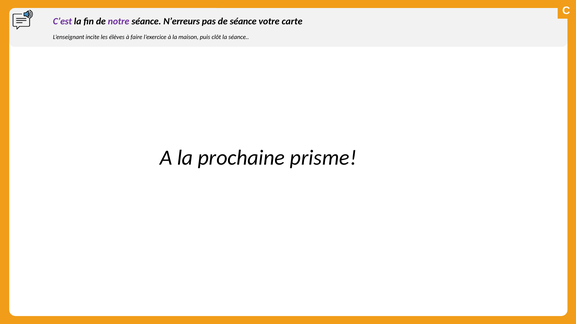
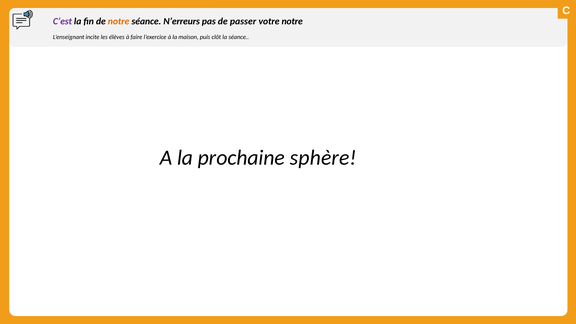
notre colour: purple -> orange (119, 21)
de séance: séance -> passer (243, 21)
votre carte: carte -> notre (292, 21)
prisme: prisme -> sphère (323, 158)
